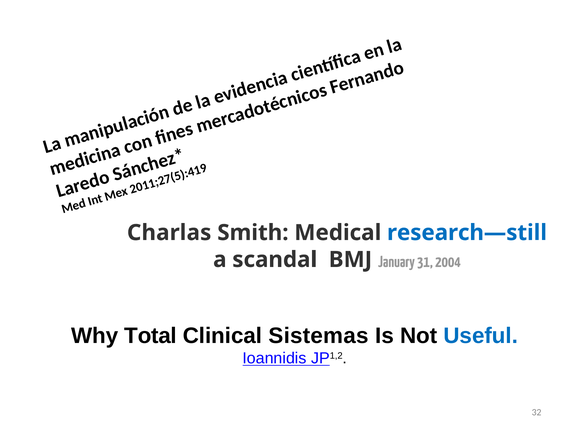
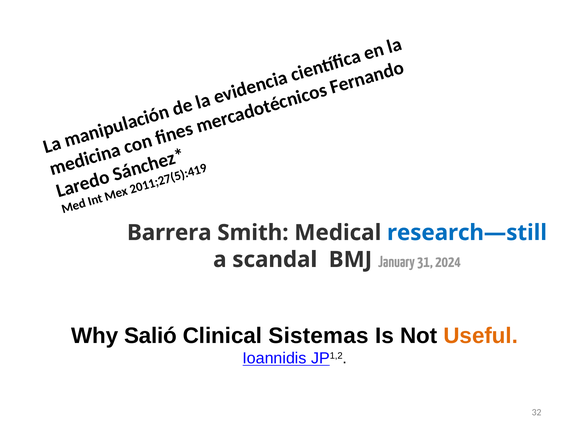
Charlas: Charlas -> Barrera (169, 233)
2004: 2004 -> 2024 (448, 262)
Total: Total -> Salió (151, 336)
Useful colour: blue -> orange (481, 336)
